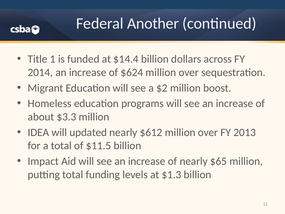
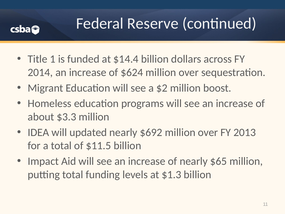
Another: Another -> Reserve (153, 23)
$612: $612 -> $692 (151, 132)
